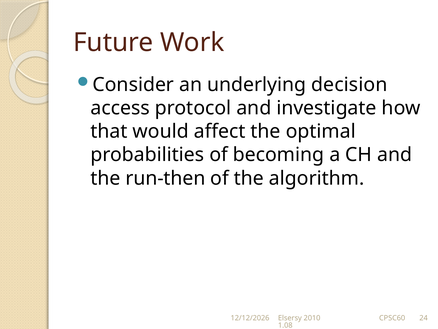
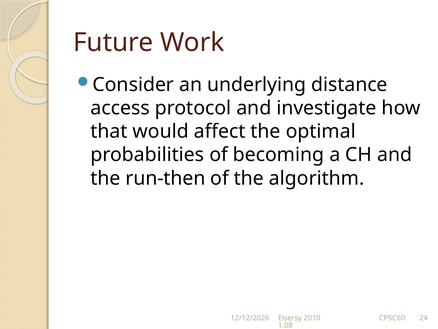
decision: decision -> distance (349, 85)
